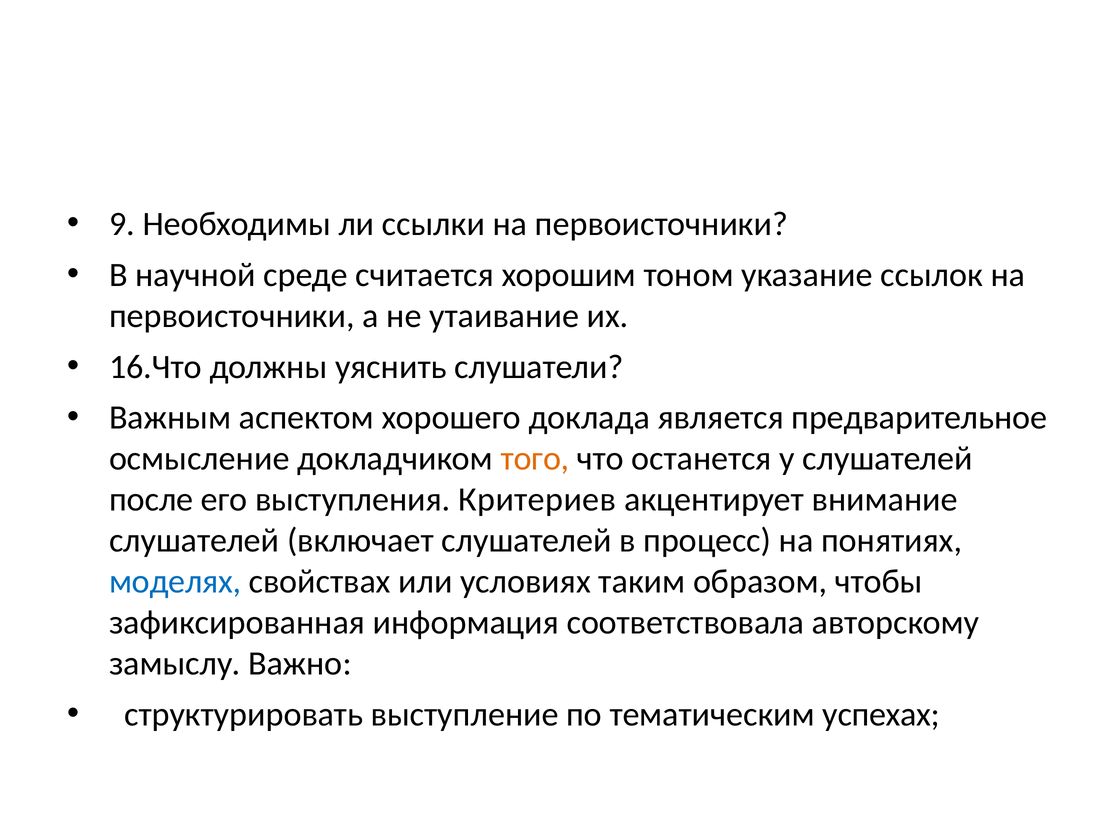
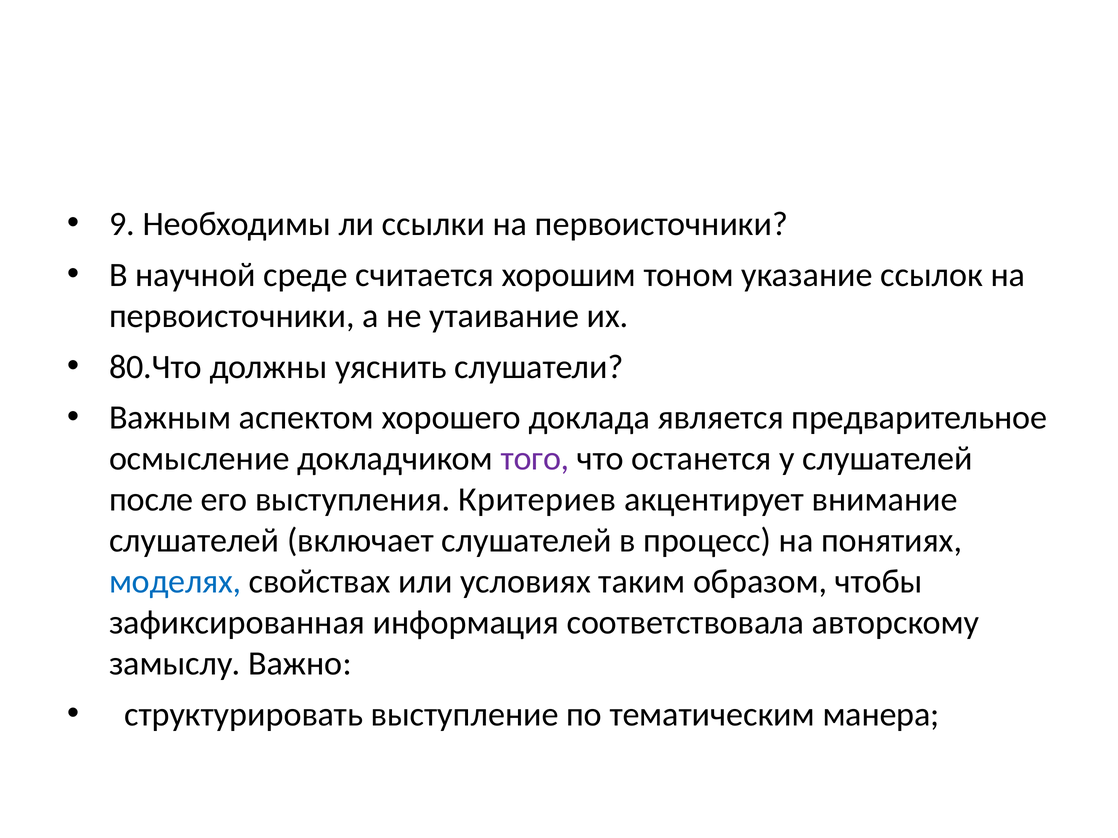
16.Что: 16.Что -> 80.Что (155, 367)
того colour: orange -> purple (535, 459)
успехах: успехах -> манера (881, 715)
